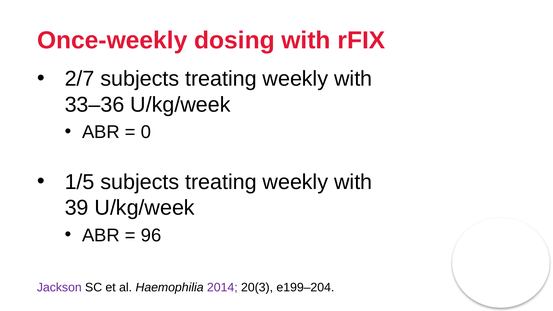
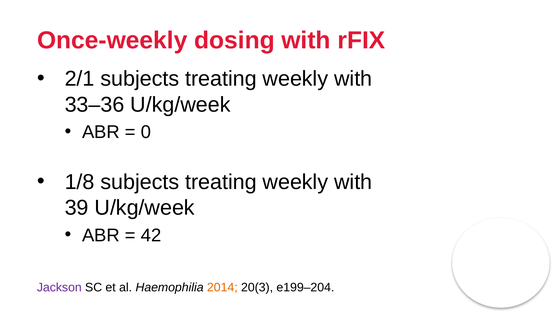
2/7: 2/7 -> 2/1 (80, 79)
1/5: 1/5 -> 1/8 (80, 182)
96: 96 -> 42 (151, 235)
2014 colour: purple -> orange (222, 287)
